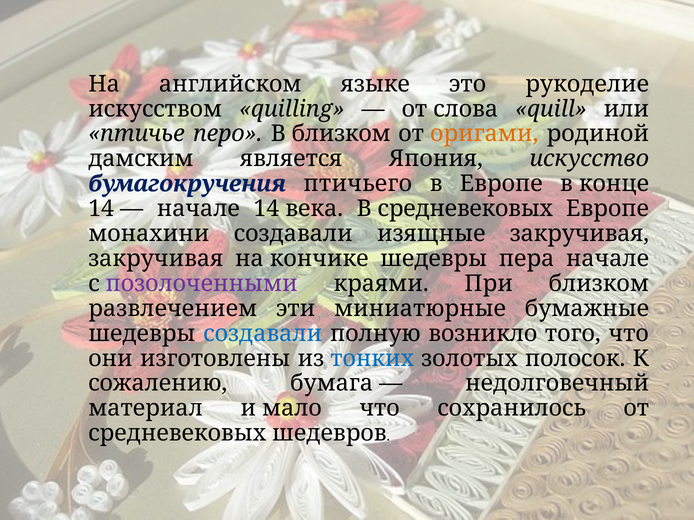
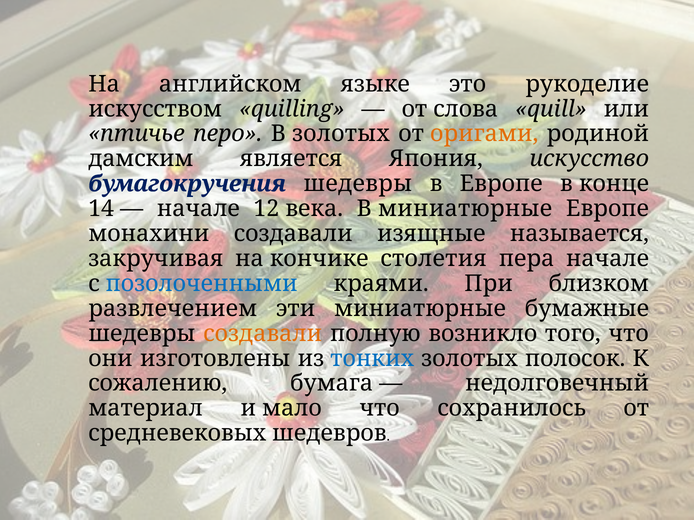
В близком: близком -> золотых (341, 134)
бумагокручения птичьего: птичьего -> шедевры (358, 184)
начале 14: 14 -> 12 (266, 209)
В средневековых: средневековых -> миниатюрные (465, 209)
изящные закручивая: закручивая -> называется (579, 234)
кончике шедевры: шедевры -> столетия (434, 259)
позолоченными colour: purple -> blue (202, 284)
создавали colour: blue -> orange (263, 334)
